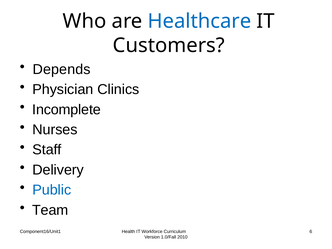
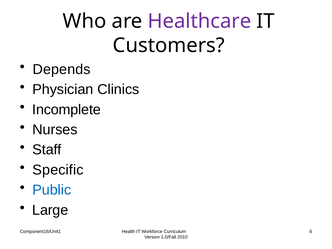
Healthcare colour: blue -> purple (199, 21)
Delivery: Delivery -> Specific (58, 170)
Team: Team -> Large (50, 210)
